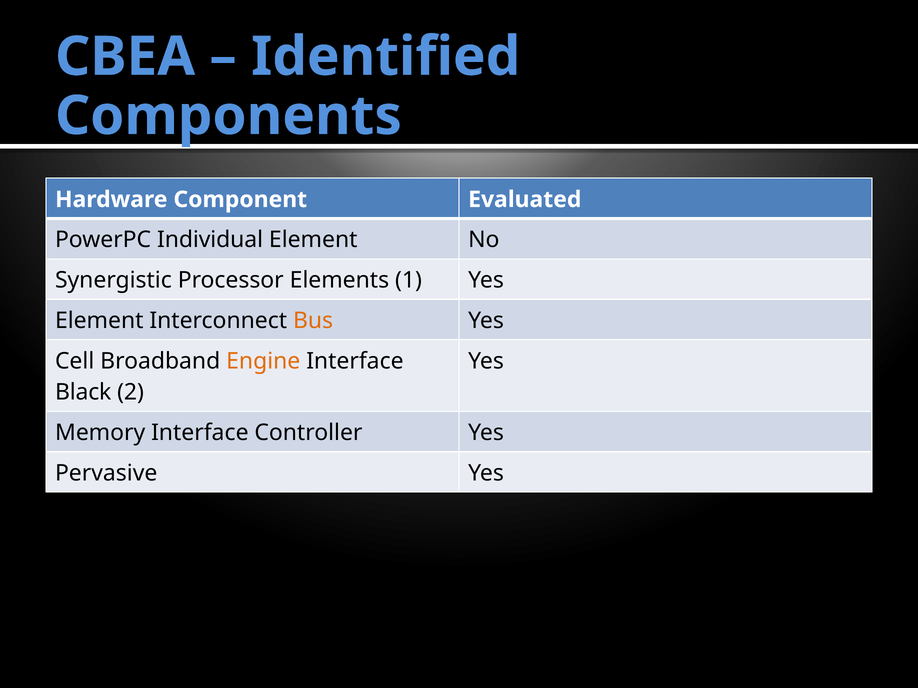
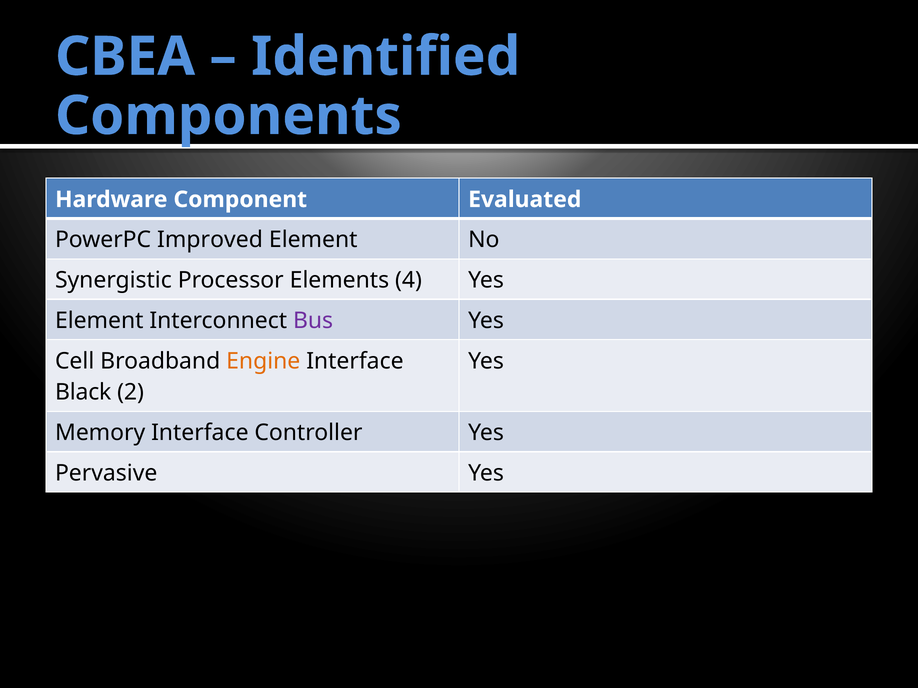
Individual: Individual -> Improved (210, 240)
1: 1 -> 4 (408, 281)
Bus colour: orange -> purple (313, 321)
